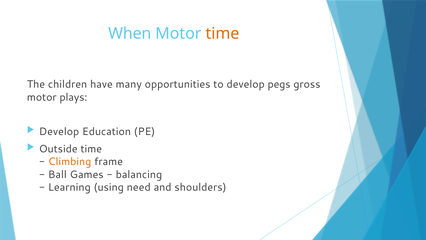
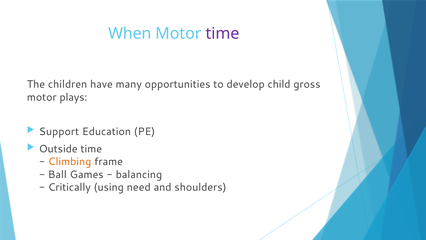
time colour: orange -> purple (222, 34)
pegs: pegs -> child (279, 84)
Develop: Develop -> Support (59, 131)
Learning: Learning -> Critically (69, 187)
